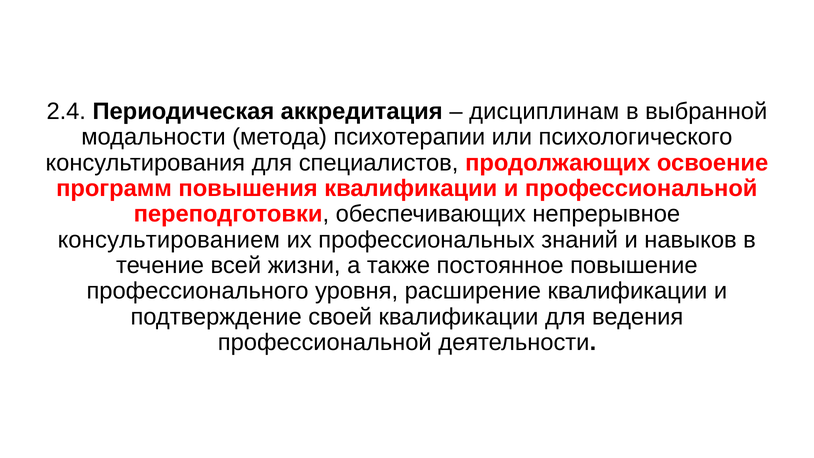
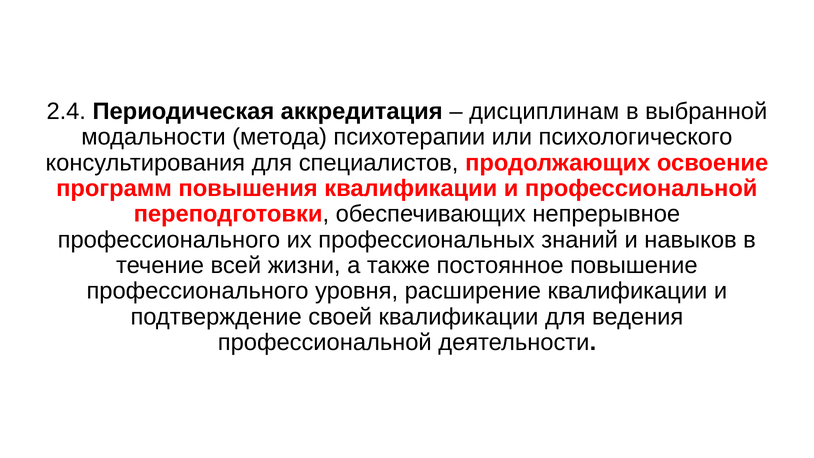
консультированием: консультированием -> профессионального (169, 240)
